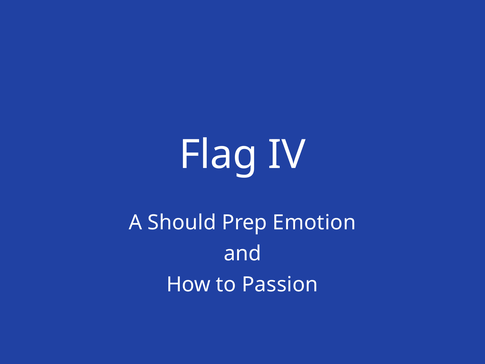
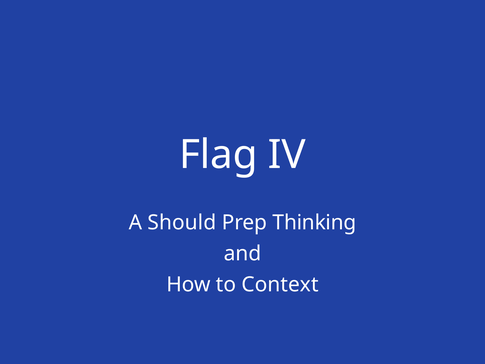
Emotion: Emotion -> Thinking (315, 223)
Passion: Passion -> Context (280, 285)
